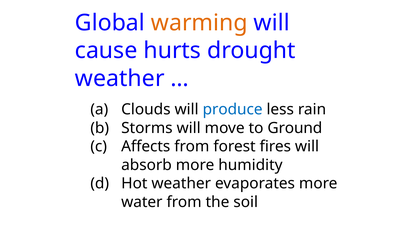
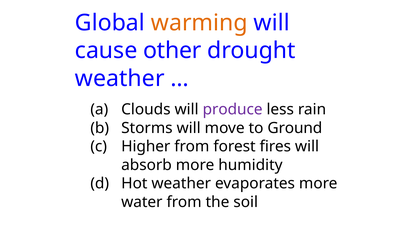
hurts: hurts -> other (172, 51)
produce colour: blue -> purple (233, 110)
Affects: Affects -> Higher (146, 147)
